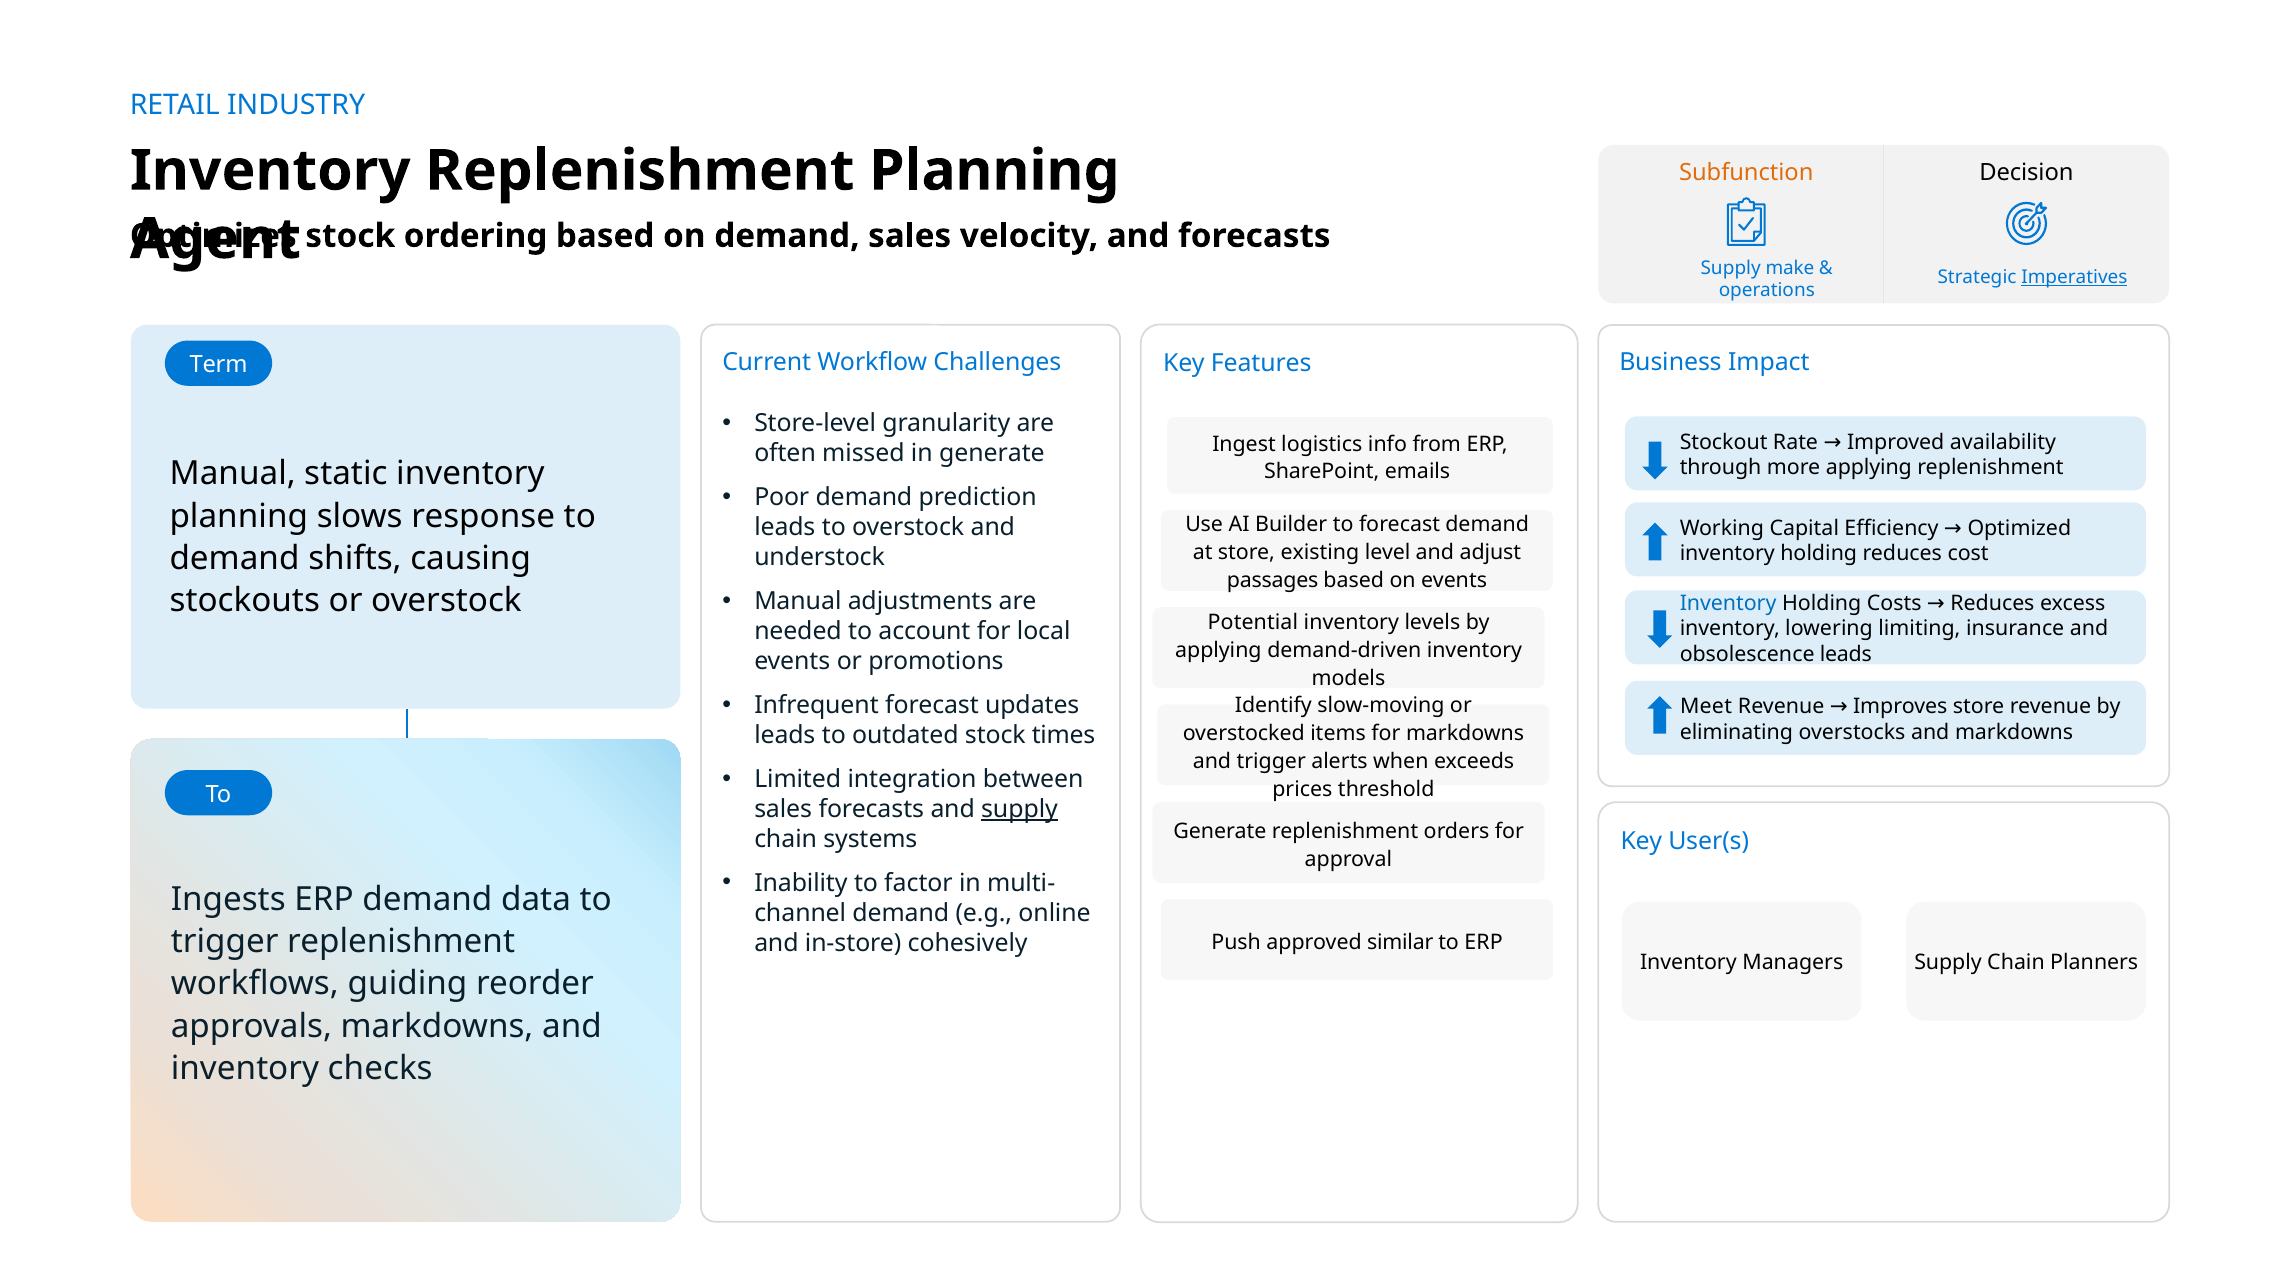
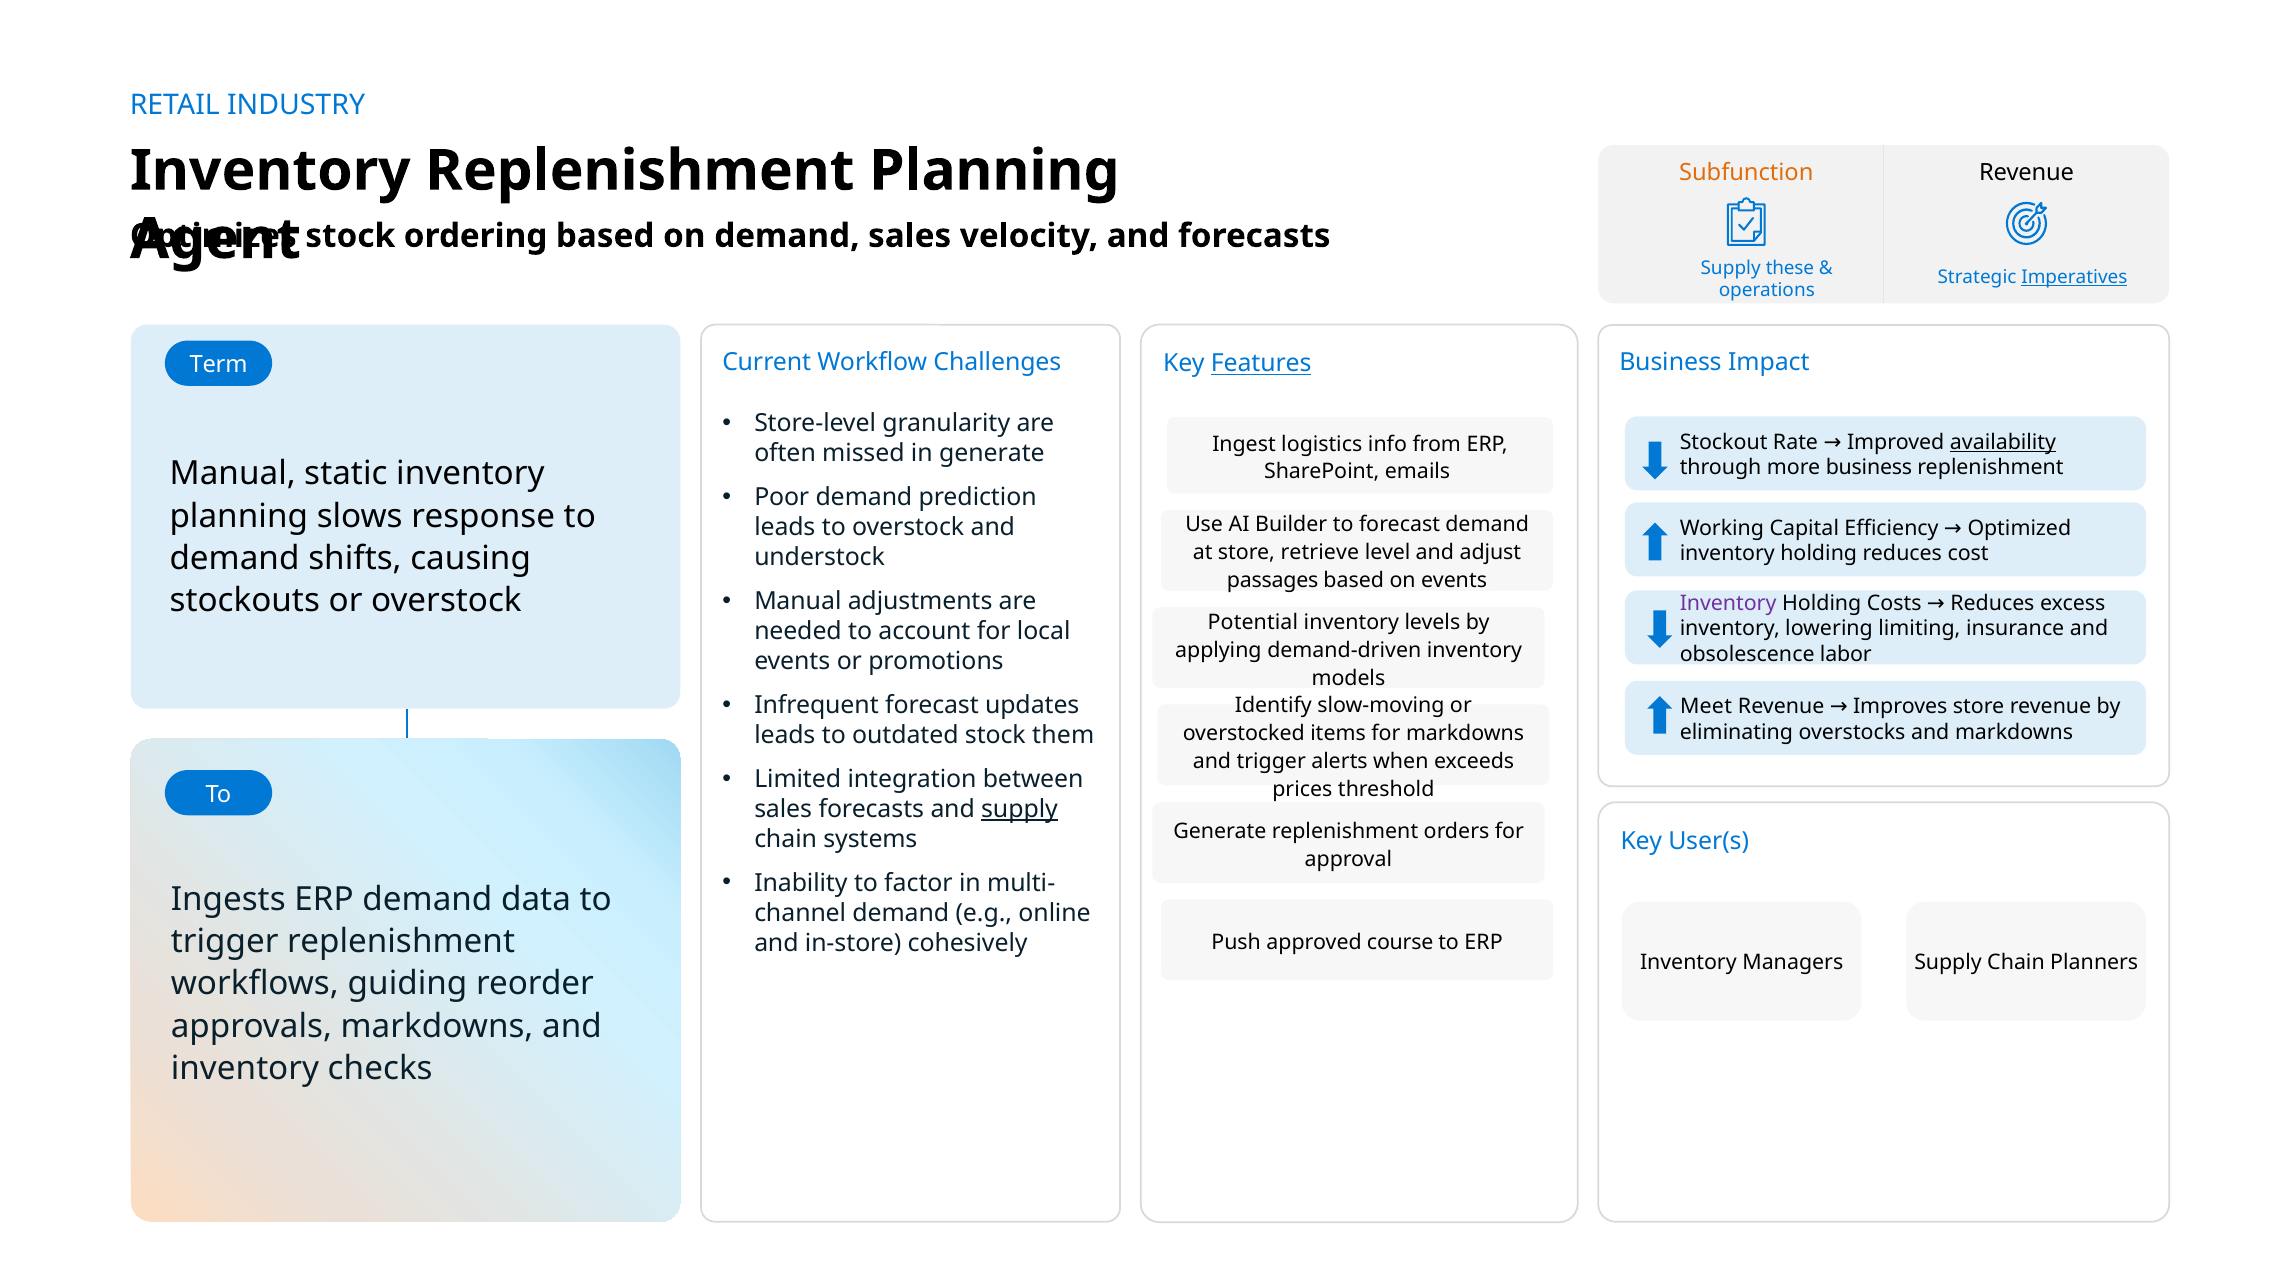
Decision: Decision -> Revenue (2026, 173)
make: make -> these (1790, 268)
Features underline: none -> present (1261, 364)
availability underline: none -> present (2003, 442)
more applying: applying -> business (1869, 468)
existing: existing -> retrieve (1320, 553)
Inventory colour: blue -> purple (1728, 603)
obsolescence leads: leads -> labor (1846, 654)
times: times -> them (1063, 735)
similar: similar -> course (1400, 942)
